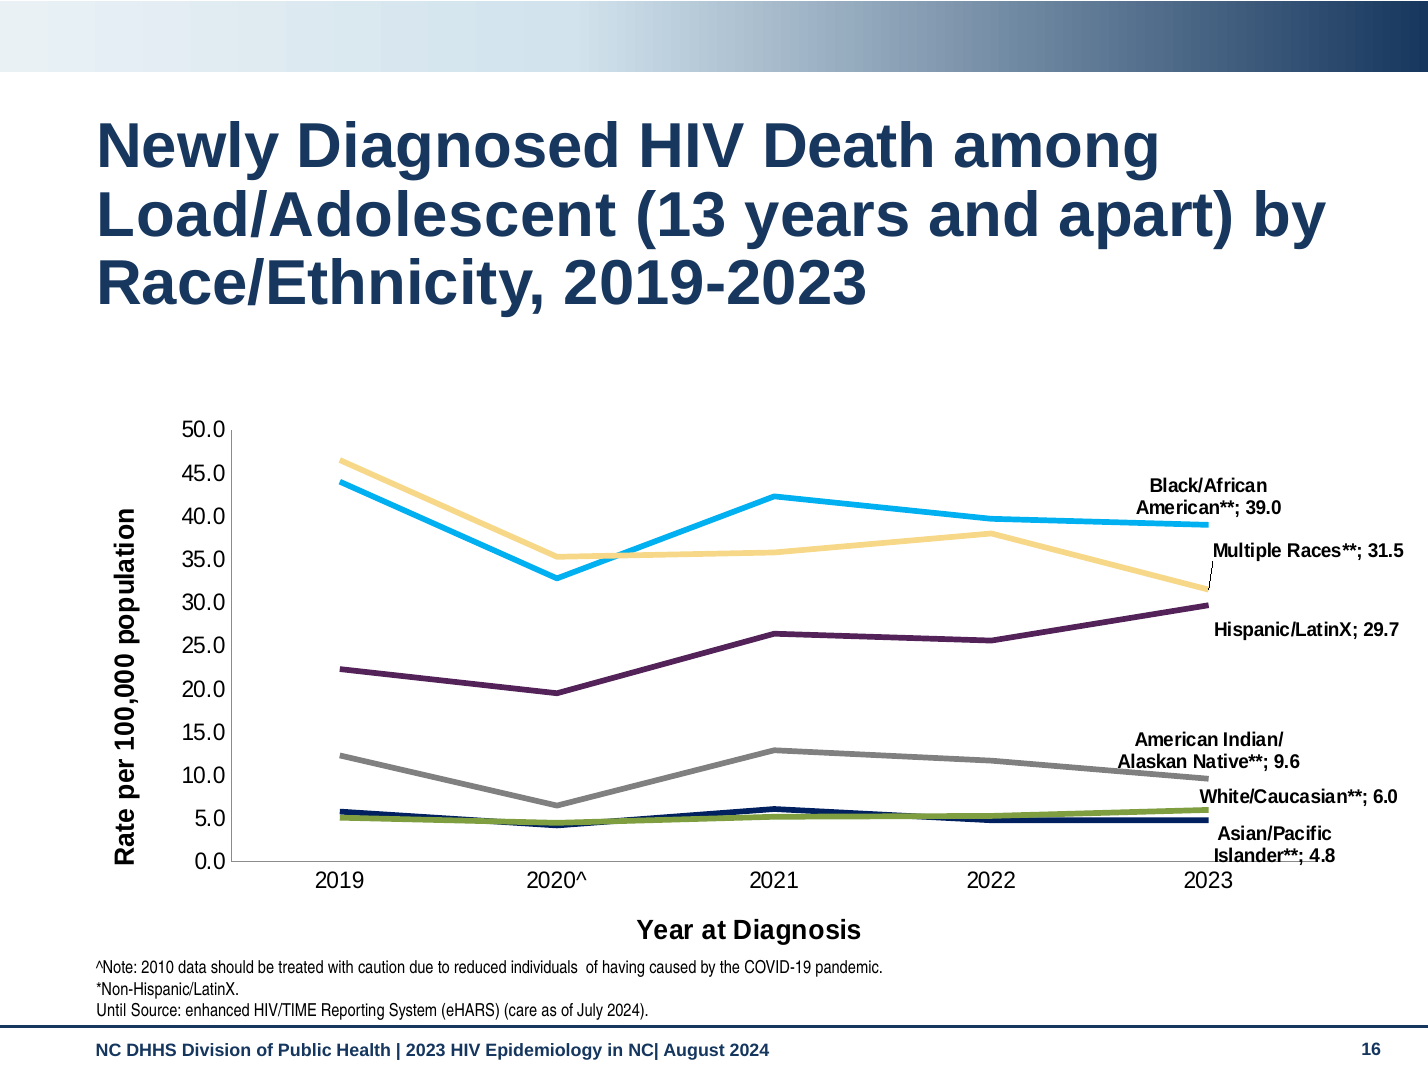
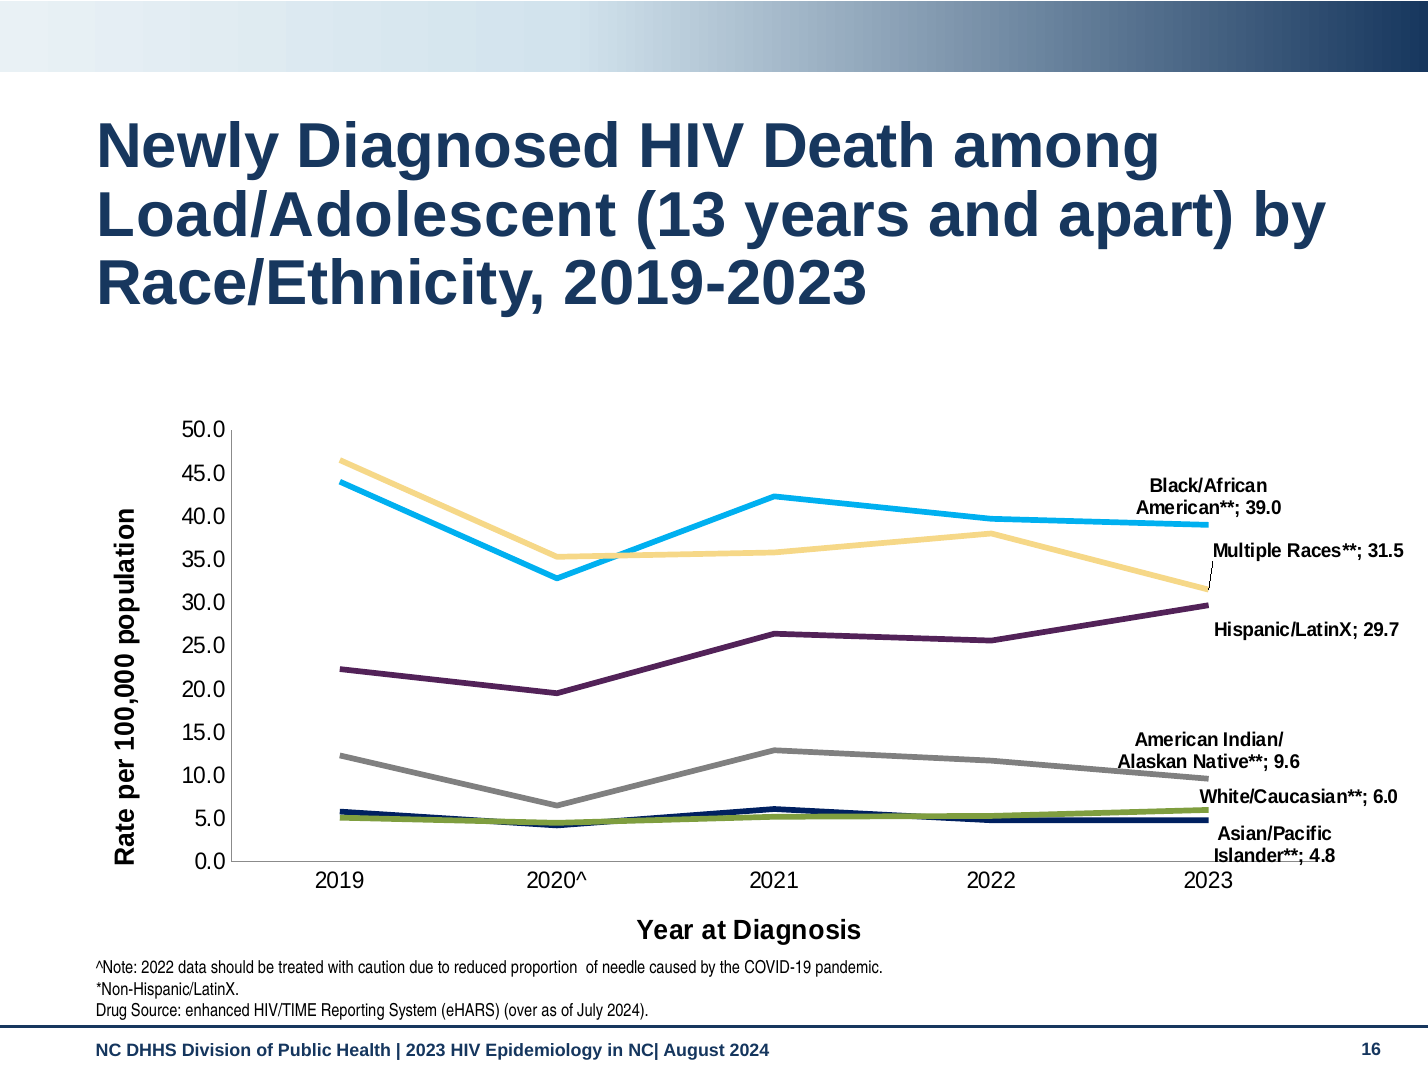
^Note 2010: 2010 -> 2022 (158, 968)
individuals: individuals -> proportion (544, 968)
having: having -> needle (624, 968)
Until: Until -> Drug (112, 1011)
care: care -> over (521, 1011)
